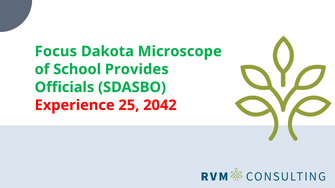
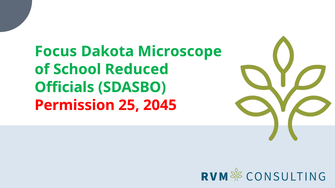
Provides: Provides -> Reduced (137, 69)
Experience: Experience -> Permission (75, 105)
2042: 2042 -> 2045 (160, 105)
